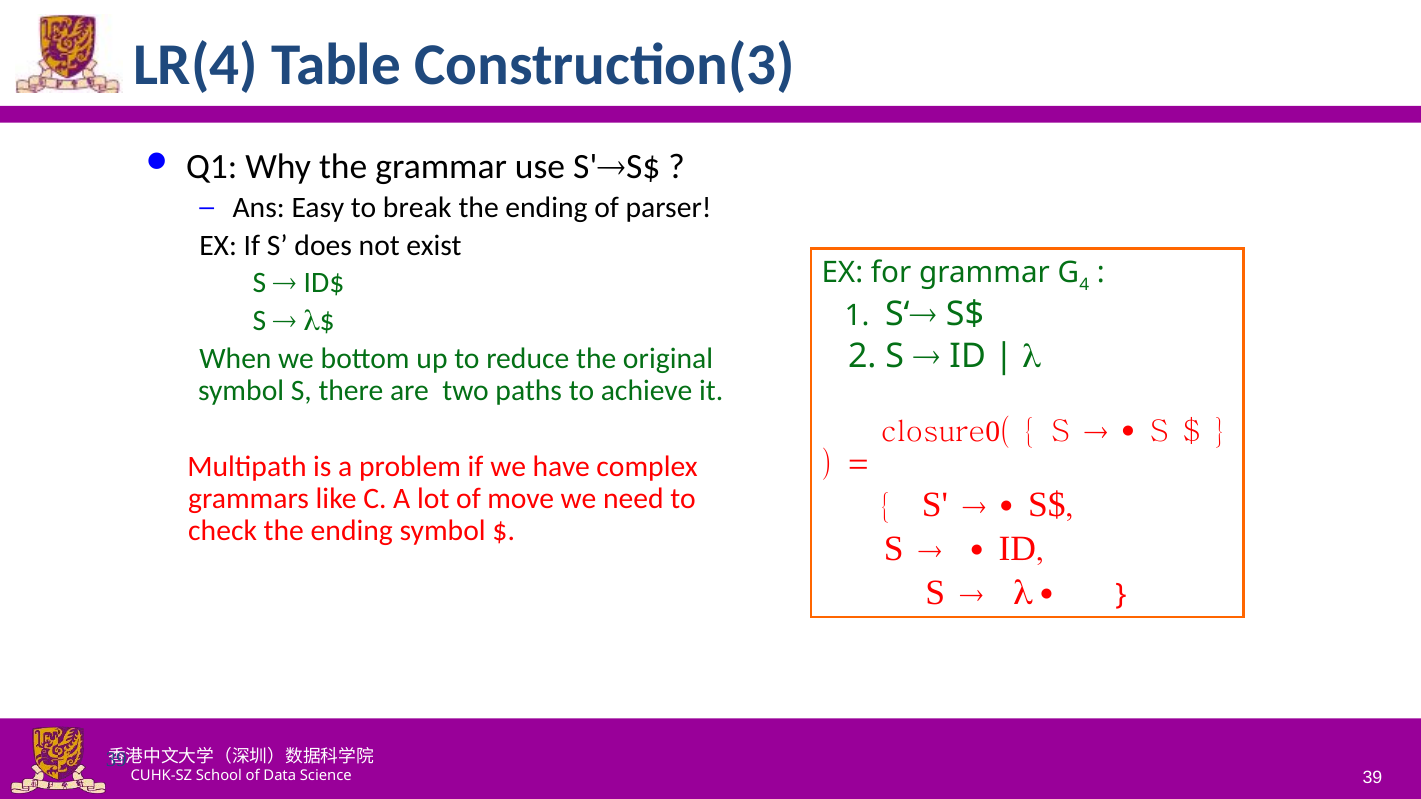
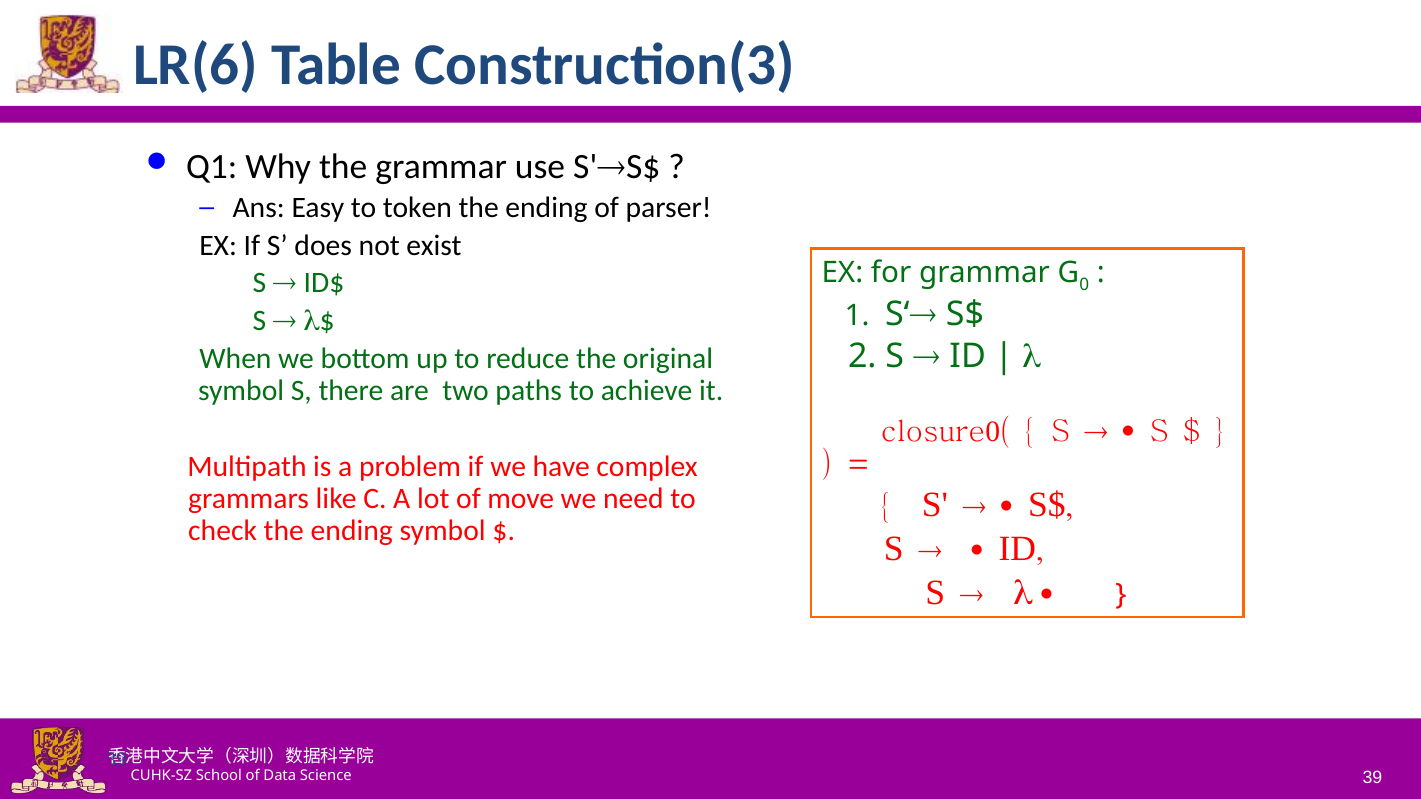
LR(4: LR(4 -> LR(6 (195, 65)
break: break -> token (417, 208)
4: 4 -> 0 (1084, 285)
